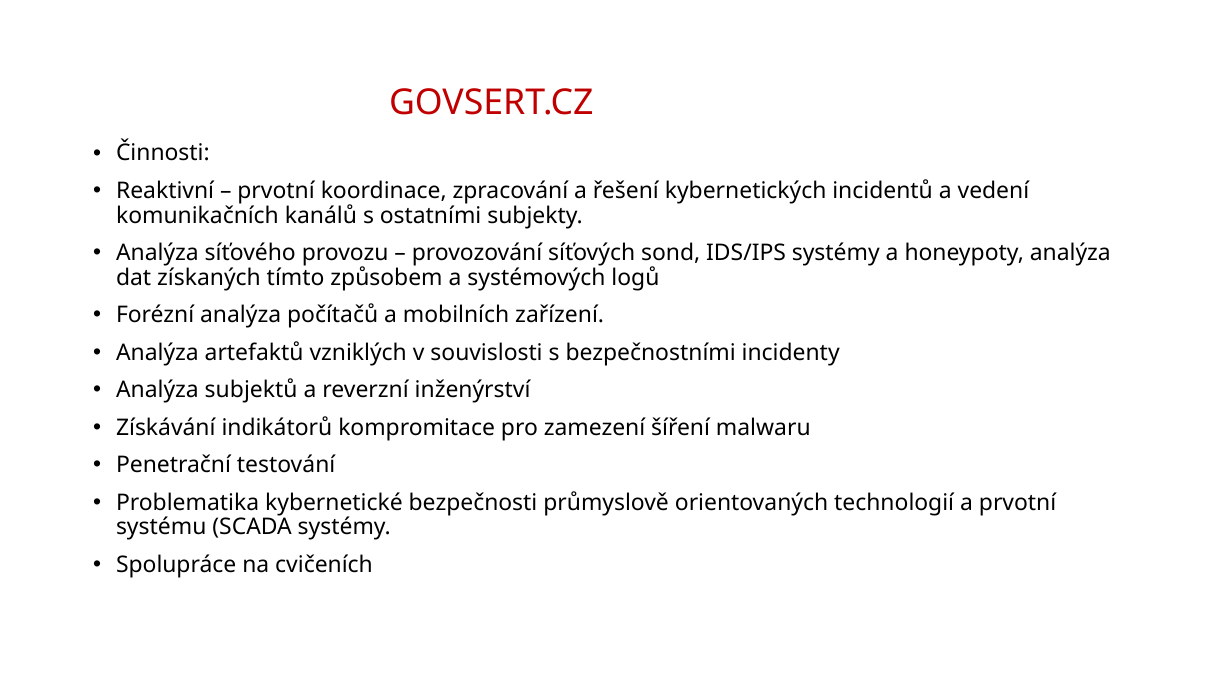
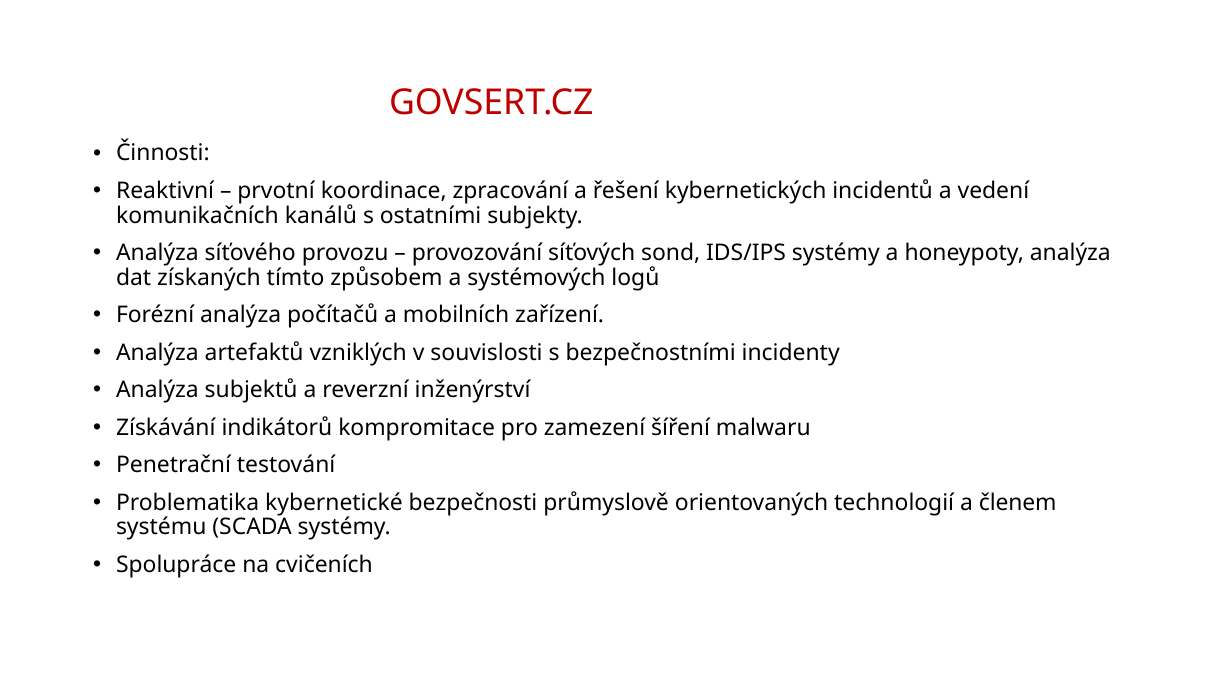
a prvotní: prvotní -> členem (1018, 503)
